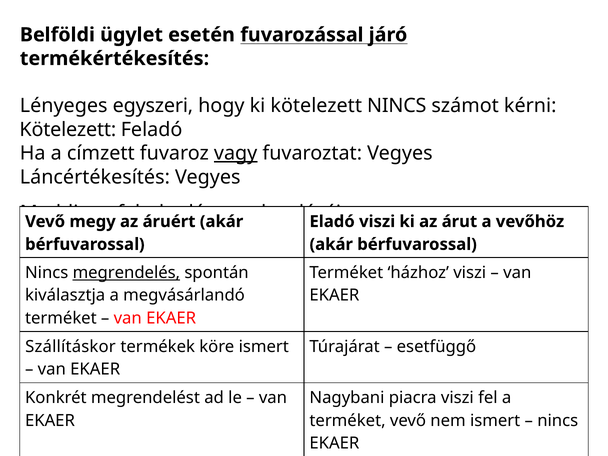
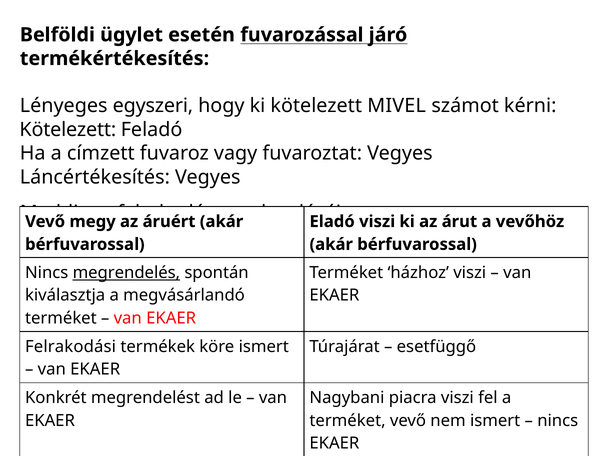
kötelezett NINCS: NINCS -> MIVEL (397, 106)
vagy underline: present -> none (236, 153)
Szállításkor: Szállításkor -> Felrakodási (71, 347)
